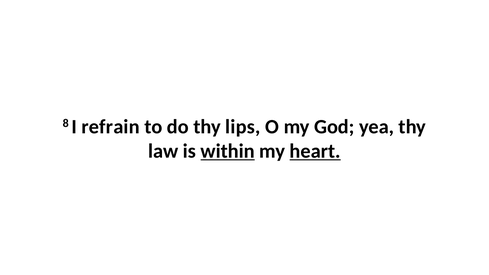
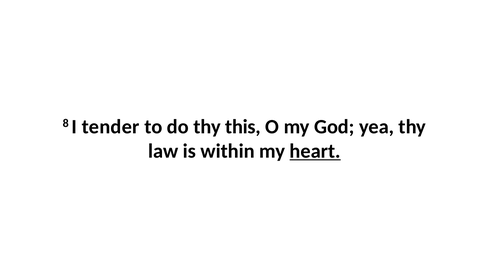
refrain: refrain -> tender (111, 127)
lips: lips -> this (243, 127)
within underline: present -> none (228, 151)
